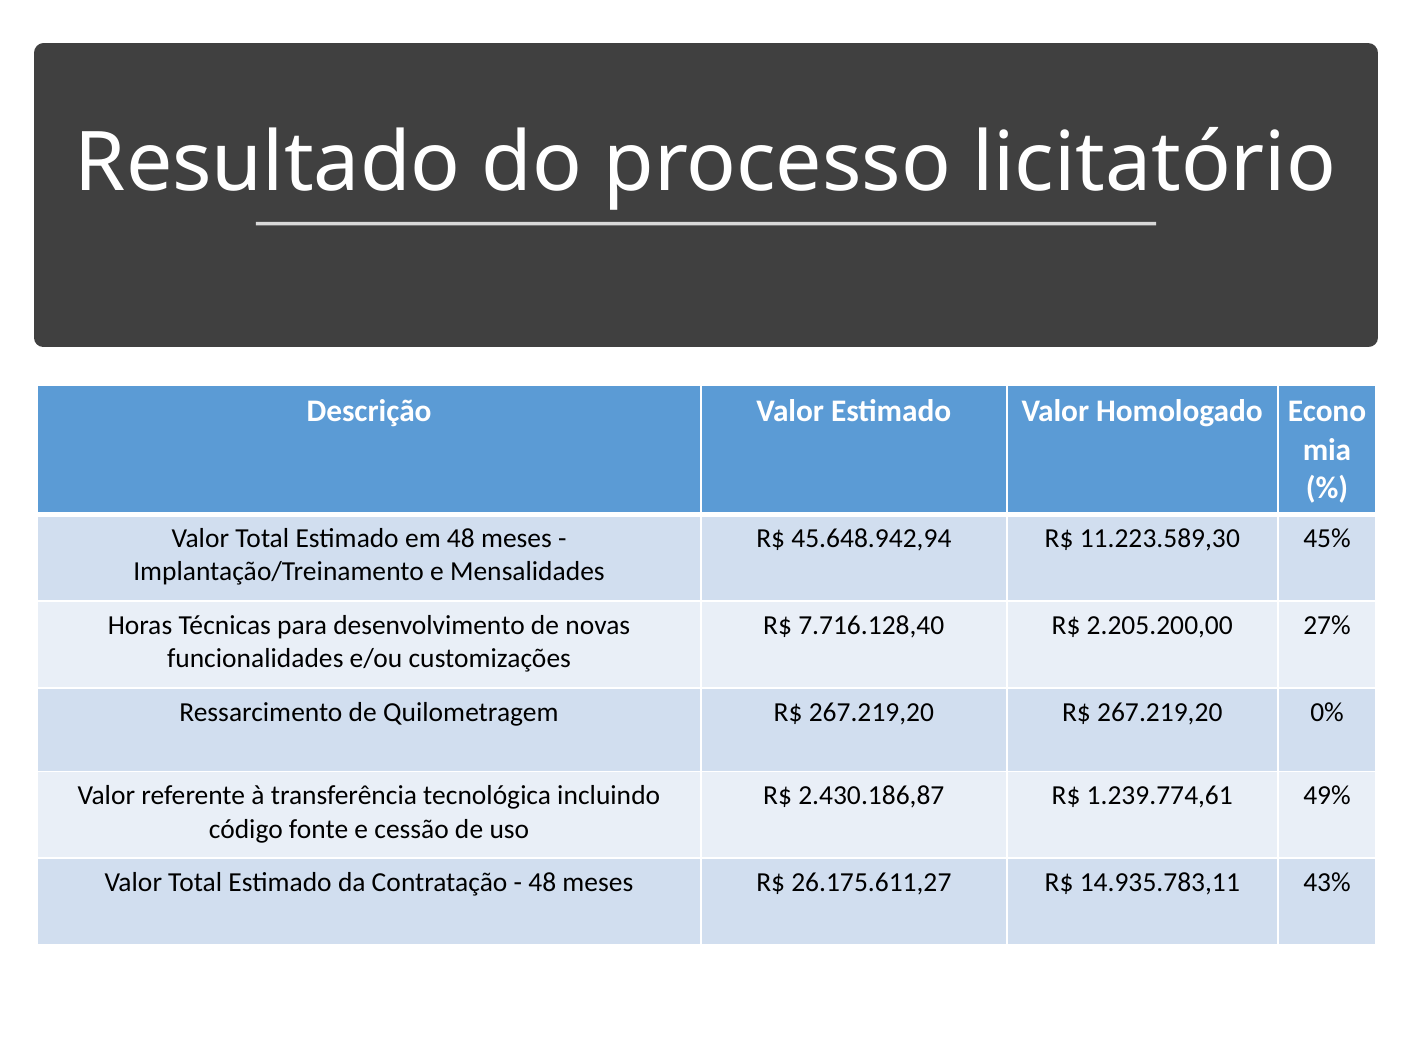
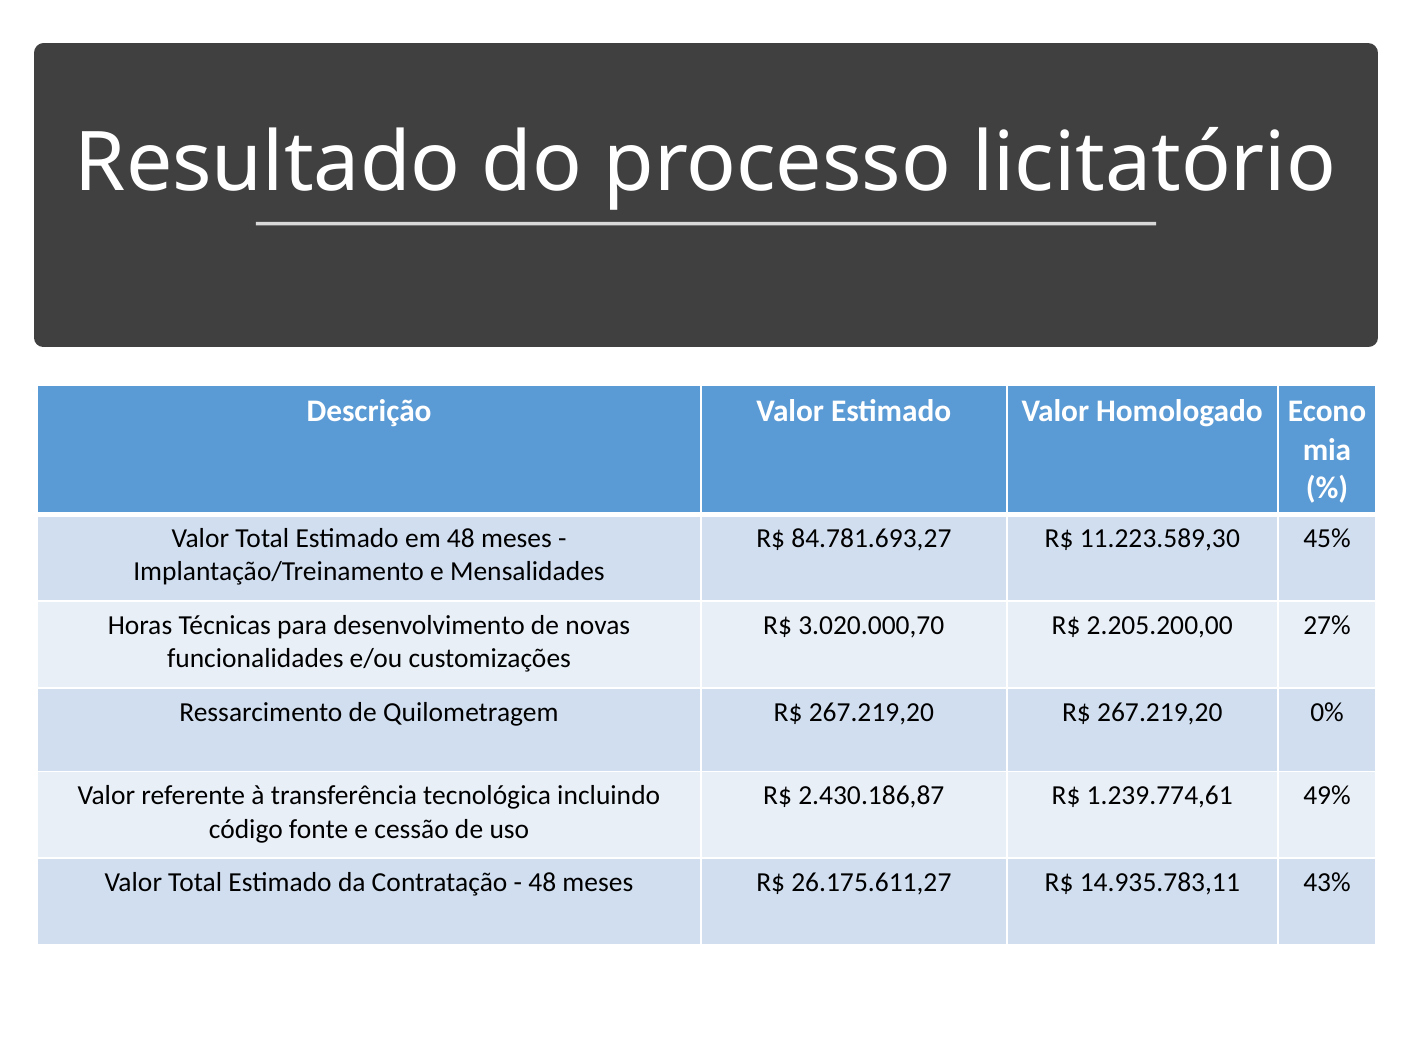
45.648.942,94: 45.648.942,94 -> 84.781.693,27 (871, 538)
7.716.128,40: 7.716.128,40 -> 3.020.000,70 (871, 625)
